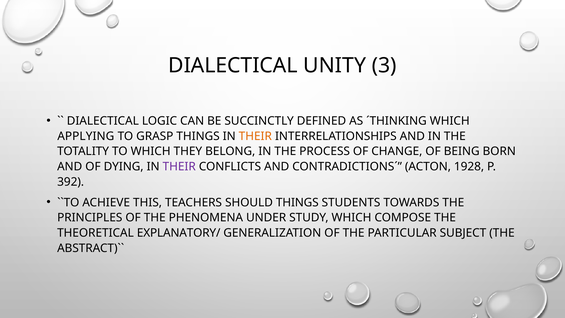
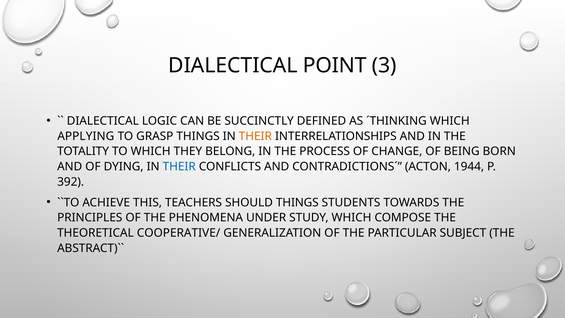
UNITY: UNITY -> POINT (335, 65)
THEIR colour: purple -> blue (179, 167)
1928: 1928 -> 1944 (469, 167)
EXPLANATORY/: EXPLANATORY/ -> COOPERATIVE/ (179, 233)
